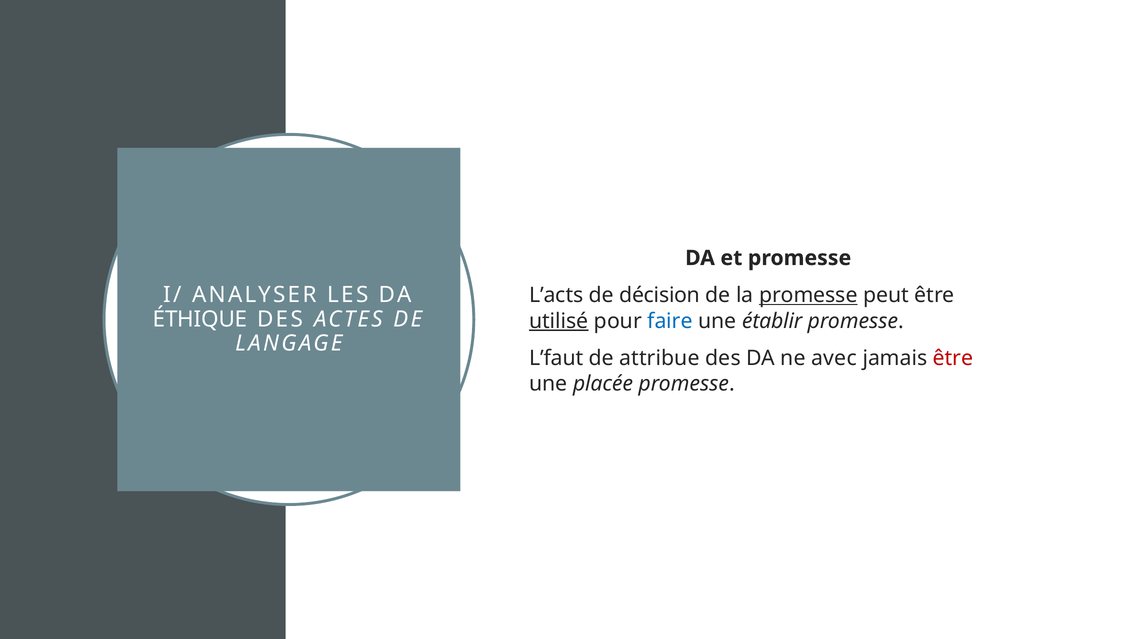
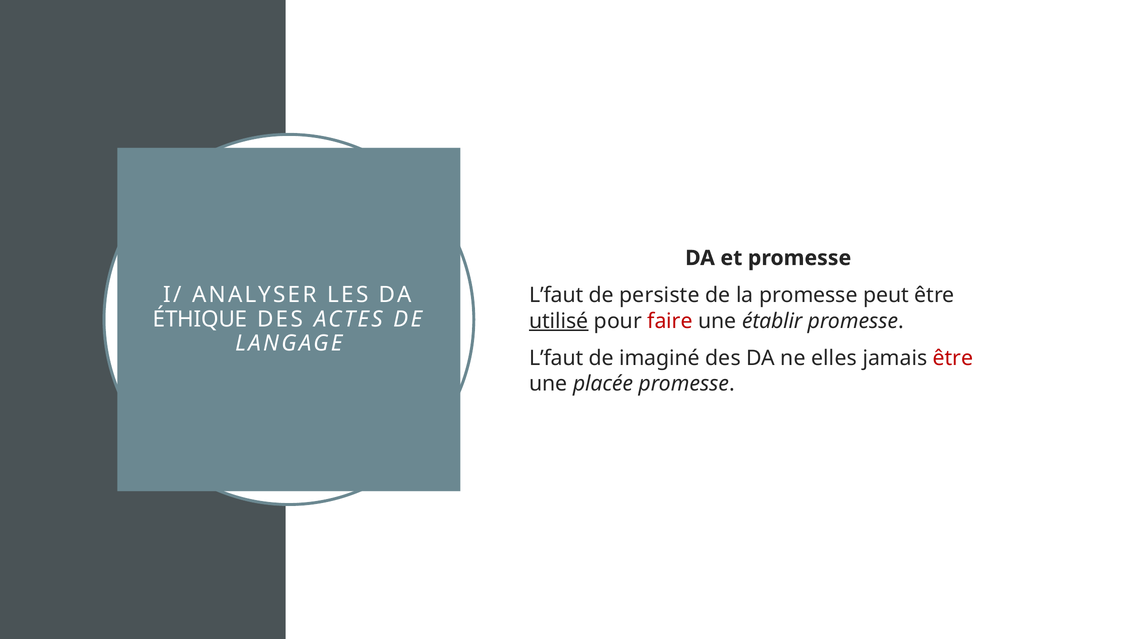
L’acts: L’acts -> L’faut (556, 295)
décision: décision -> persiste (659, 295)
promesse underline: present -> none (808, 295)
faire colour: blue -> red (670, 321)
attribue: attribue -> imaginé (660, 358)
avec: avec -> elles (834, 358)
